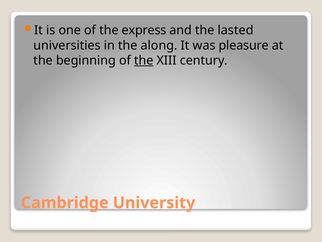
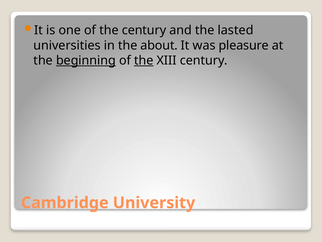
the express: express -> century (144, 30)
along: along -> about (159, 45)
beginning underline: none -> present (86, 60)
